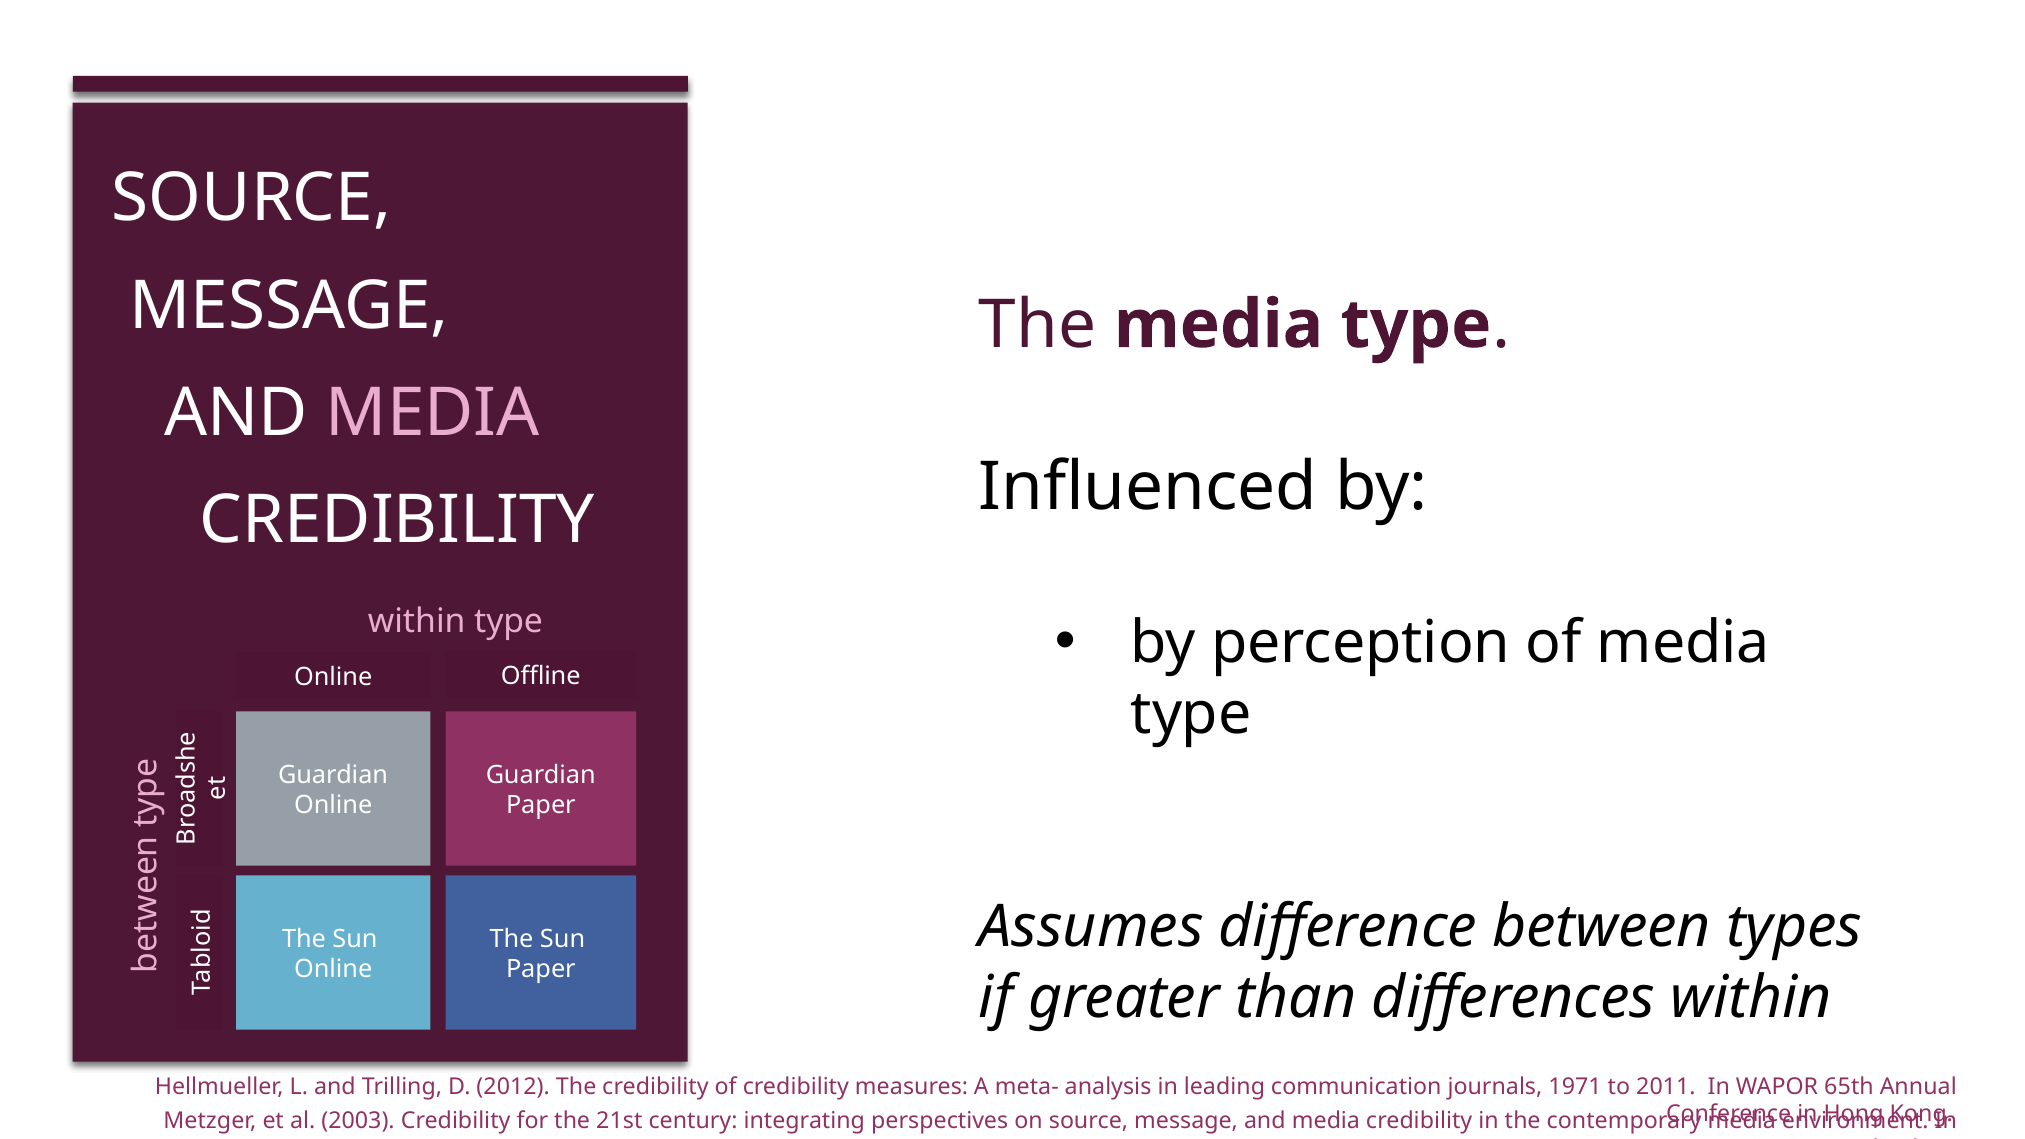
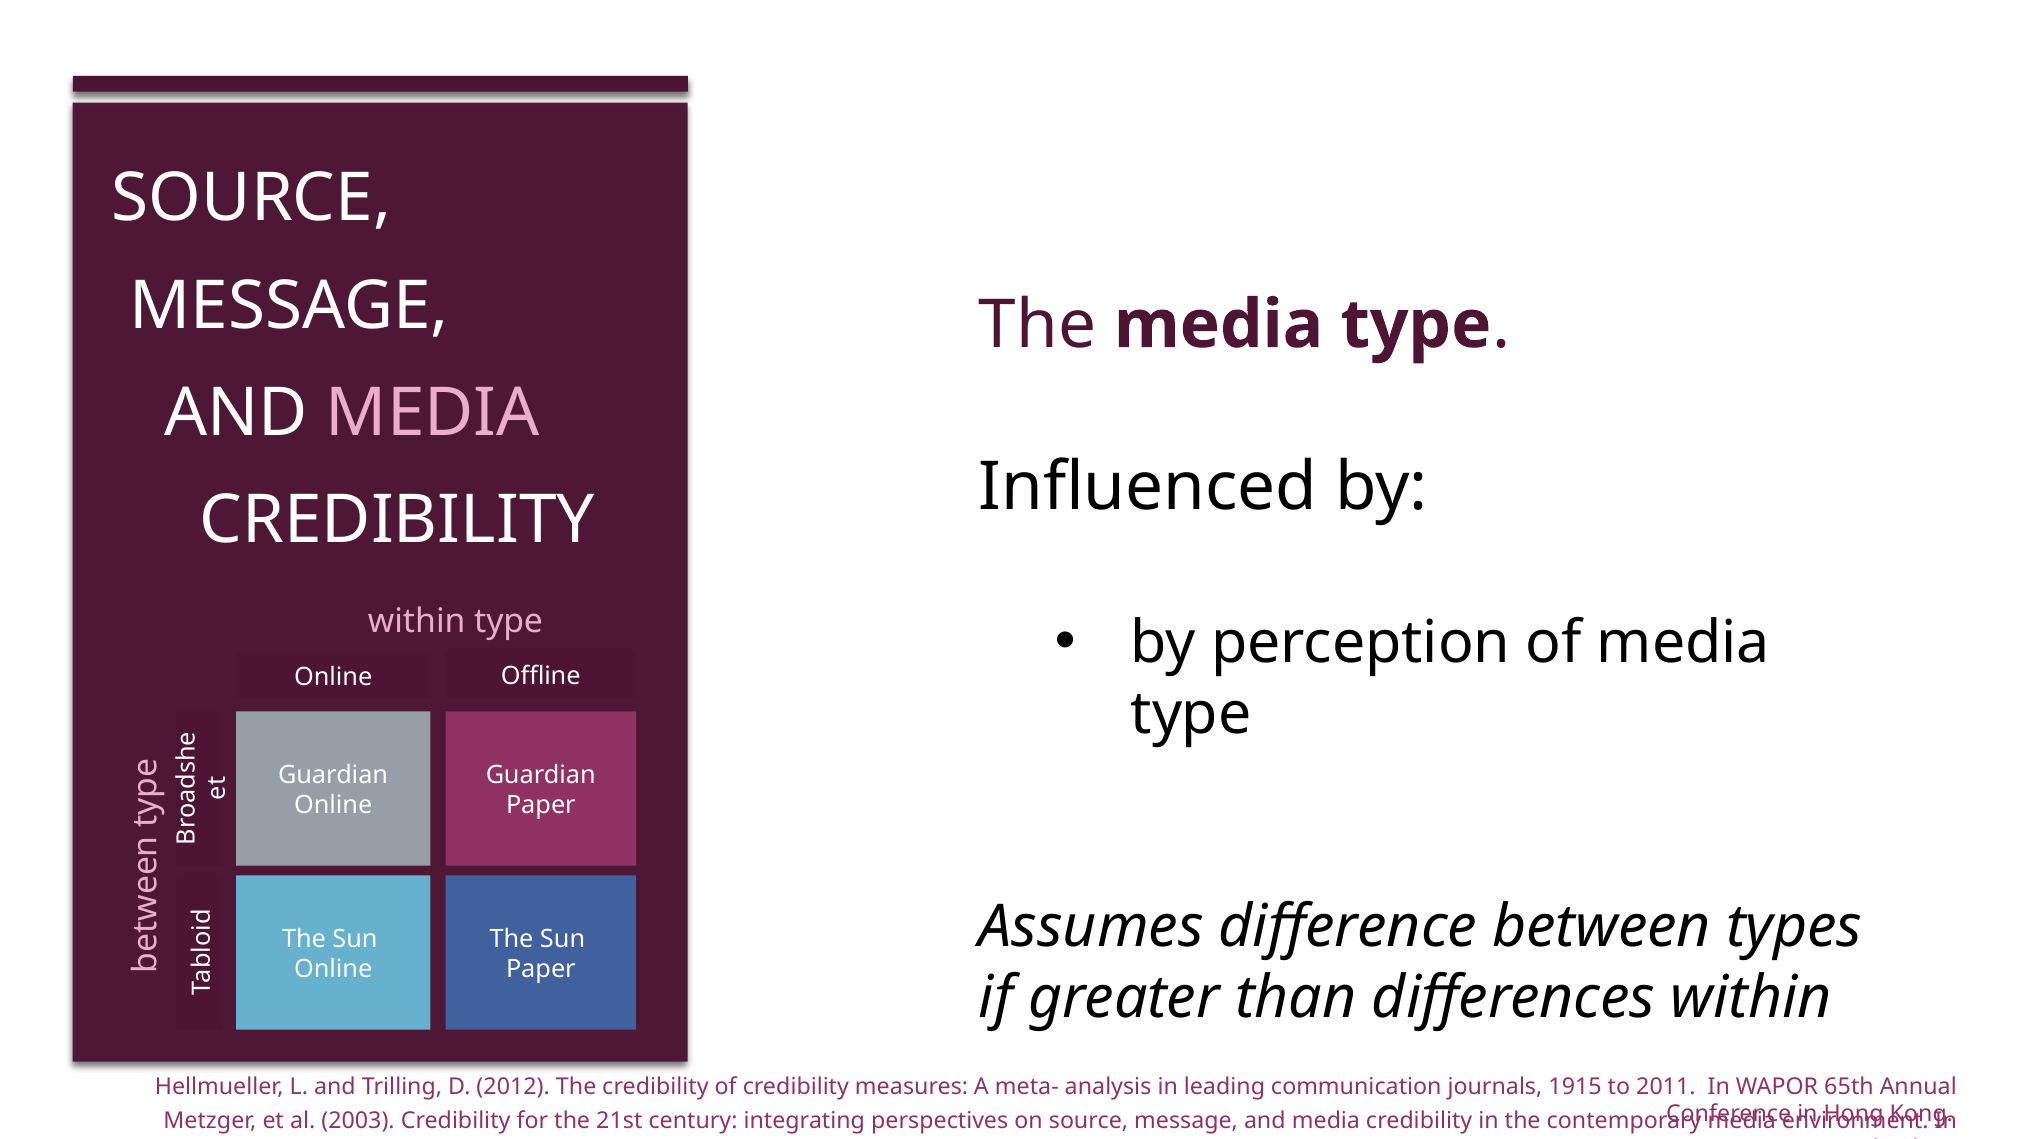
1971: 1971 -> 1915 (1575, 1086)
